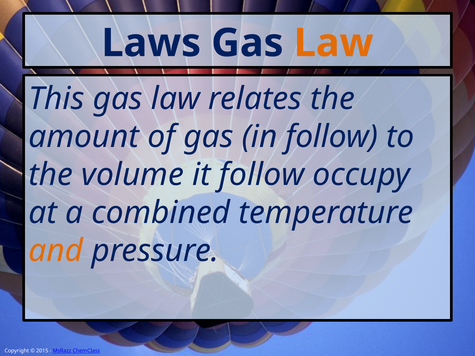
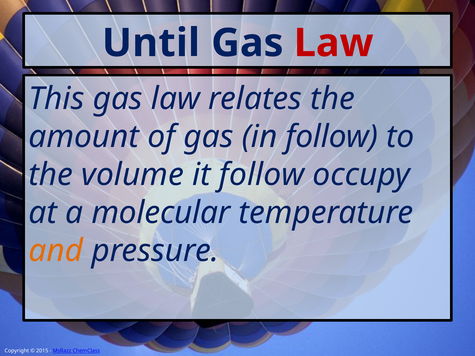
Laws: Laws -> Until (151, 43)
Law colour: orange -> red (334, 43)
combined: combined -> molecular (161, 213)
